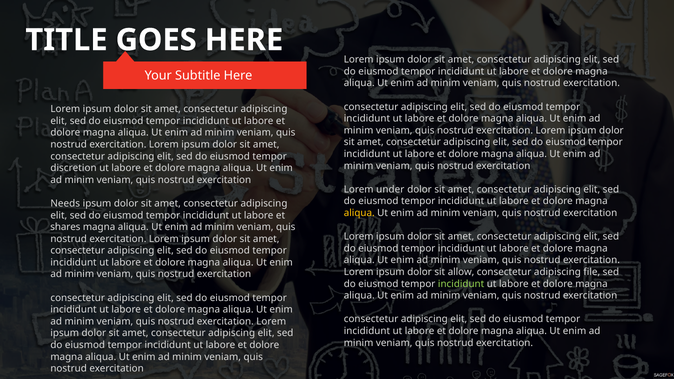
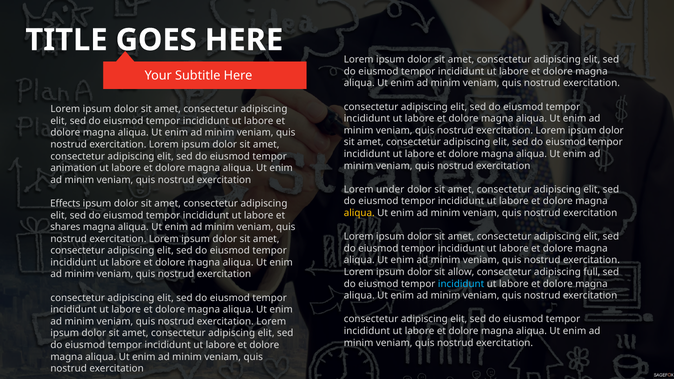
discretion: discretion -> animation (74, 168)
Needs: Needs -> Effects (65, 204)
file: file -> full (592, 272)
incididunt colour: light green -> light blue (461, 284)
